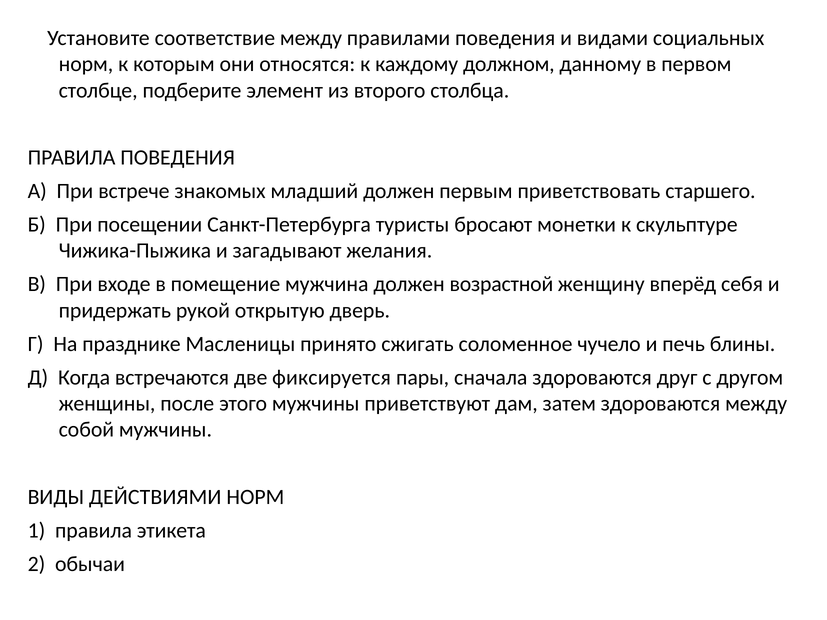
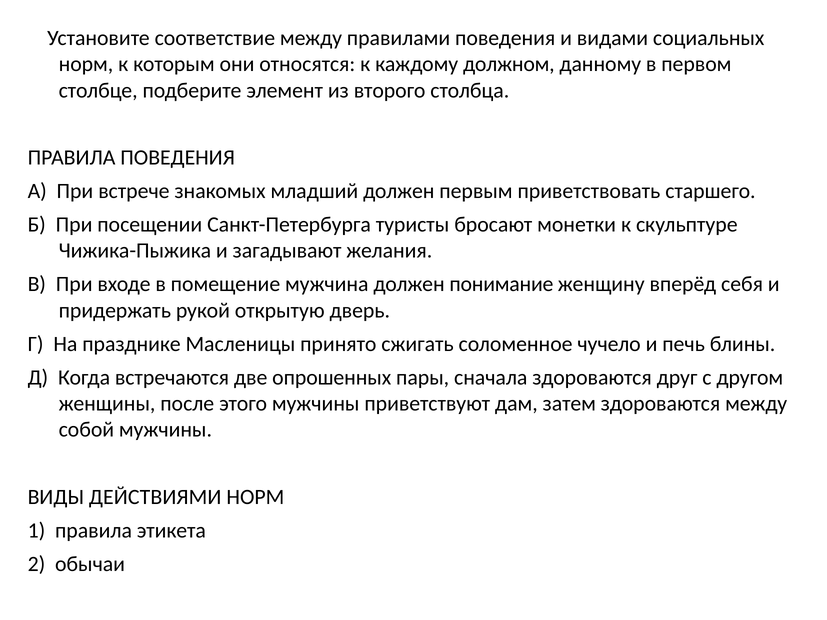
возрастной: возрастной -> понимание (501, 284)
фиксируется: фиксируется -> опрошенных (332, 378)
